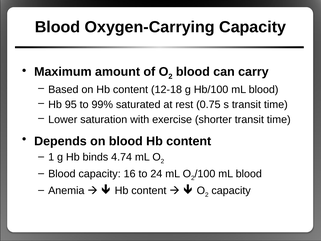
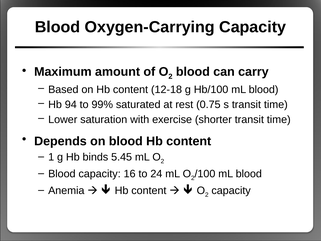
95: 95 -> 94 (71, 105)
4.74: 4.74 -> 5.45 (122, 157)
